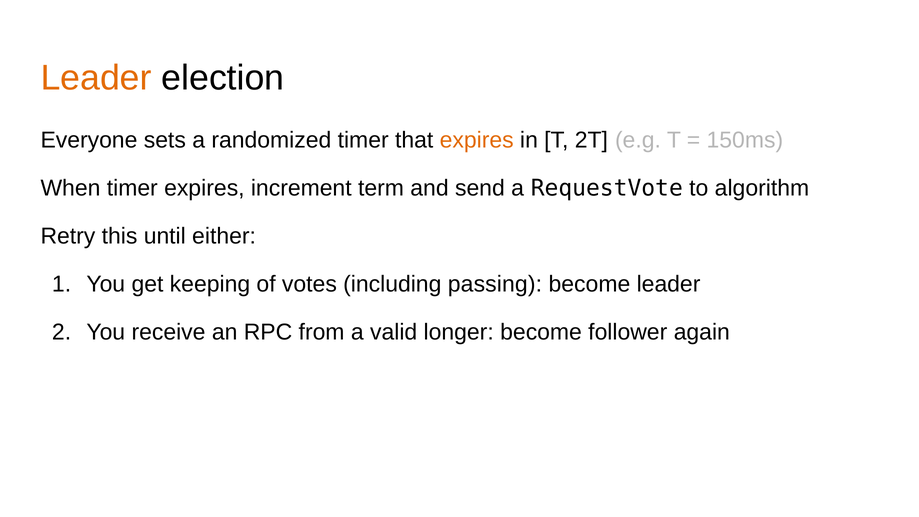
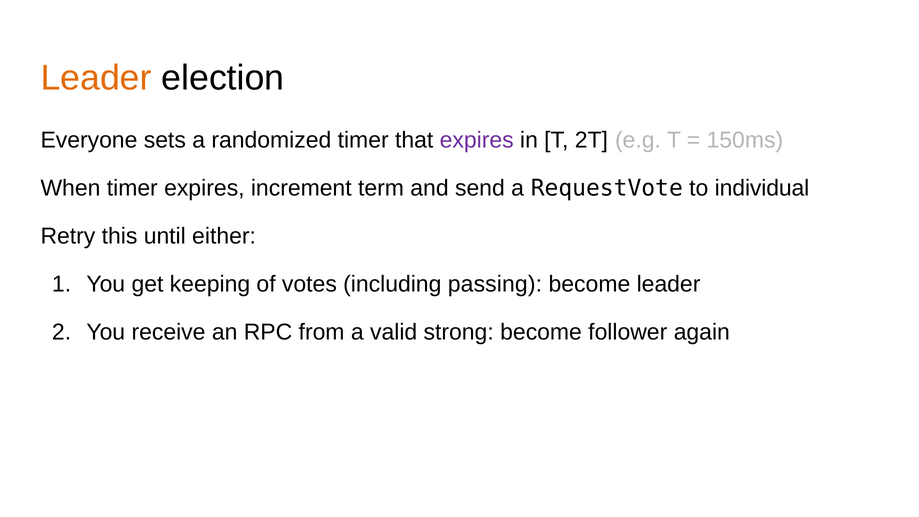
expires colour: orange -> purple (477, 140)
algorithm: algorithm -> individual (762, 188)
longer: longer -> strong (459, 332)
